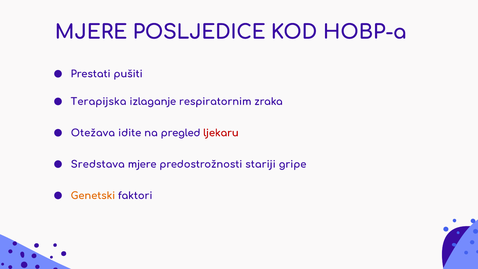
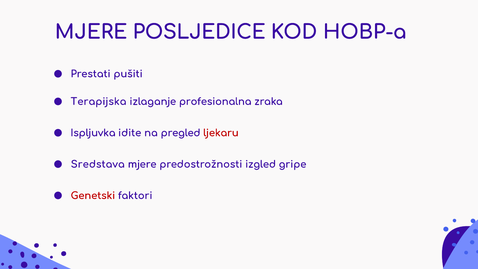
respiratornim: respiratornim -> profesionalna (215, 102)
Otežava: Otežava -> Ispljuvka (93, 133)
stariji: stariji -> izgled (261, 164)
Genetski colour: orange -> red (93, 196)
